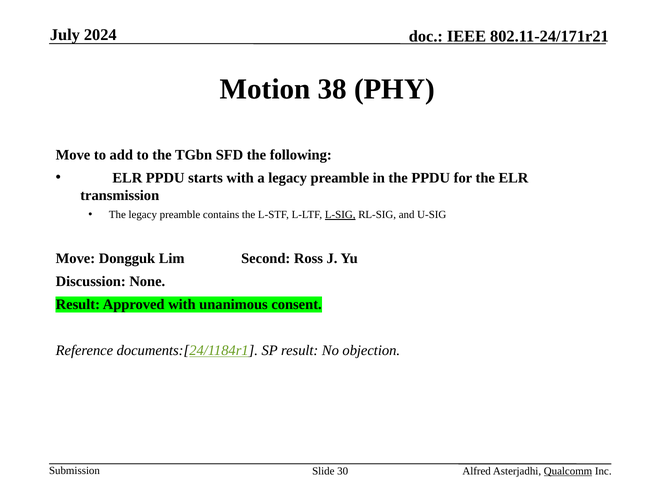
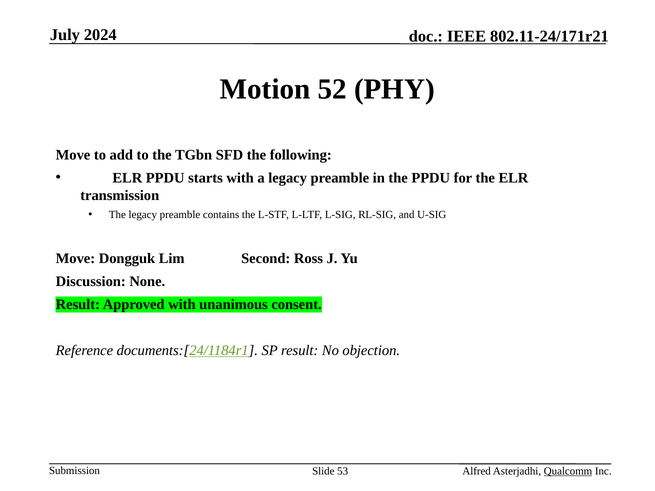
38: 38 -> 52 (332, 89)
L-SIG underline: present -> none (340, 215)
30: 30 -> 53 (343, 471)
